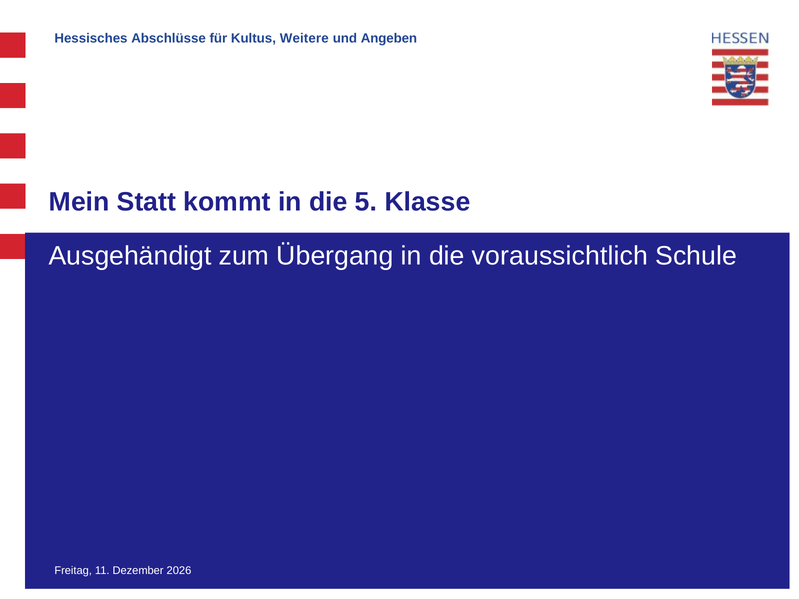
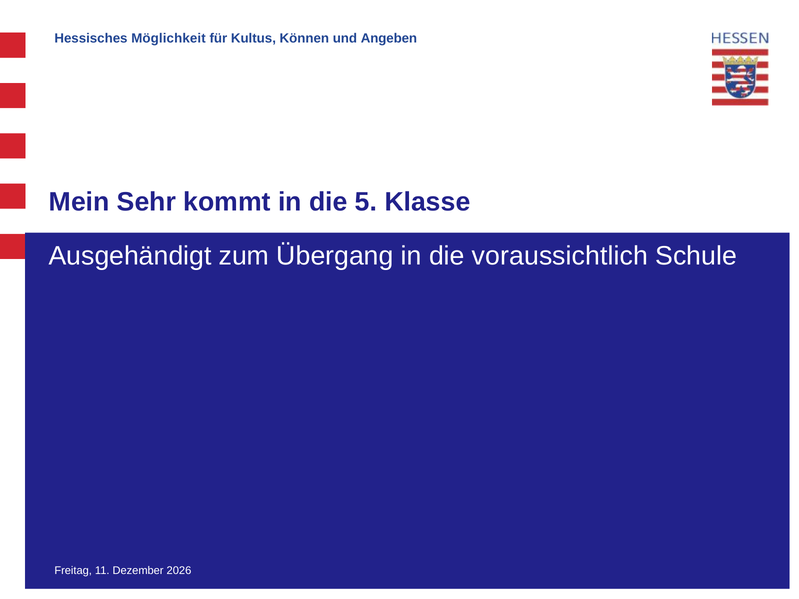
Abschlüsse: Abschlüsse -> Möglichkeit (168, 39)
Weitere: Weitere -> Können (304, 39)
Statt: Statt -> Sehr (146, 202)
